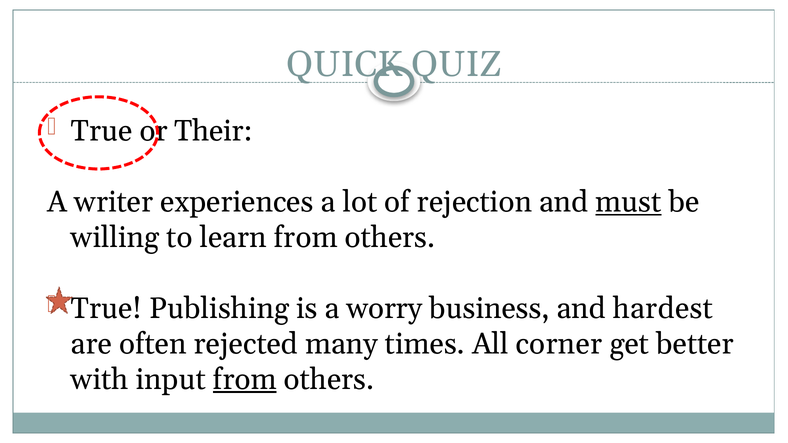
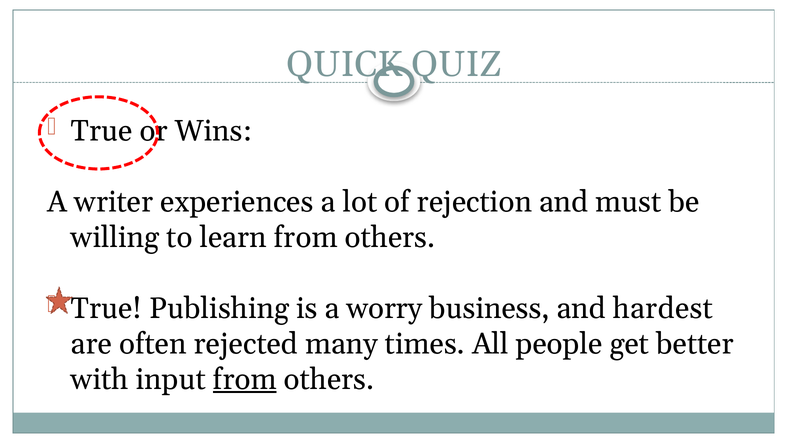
Their: Their -> Wins (213, 131)
must underline: present -> none (628, 202)
corner: corner -> people (559, 344)
